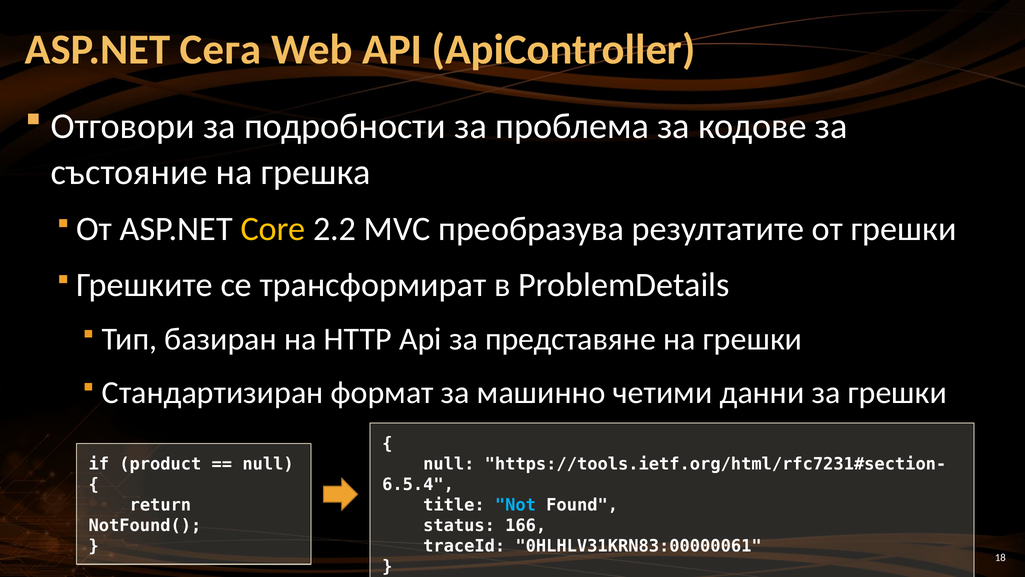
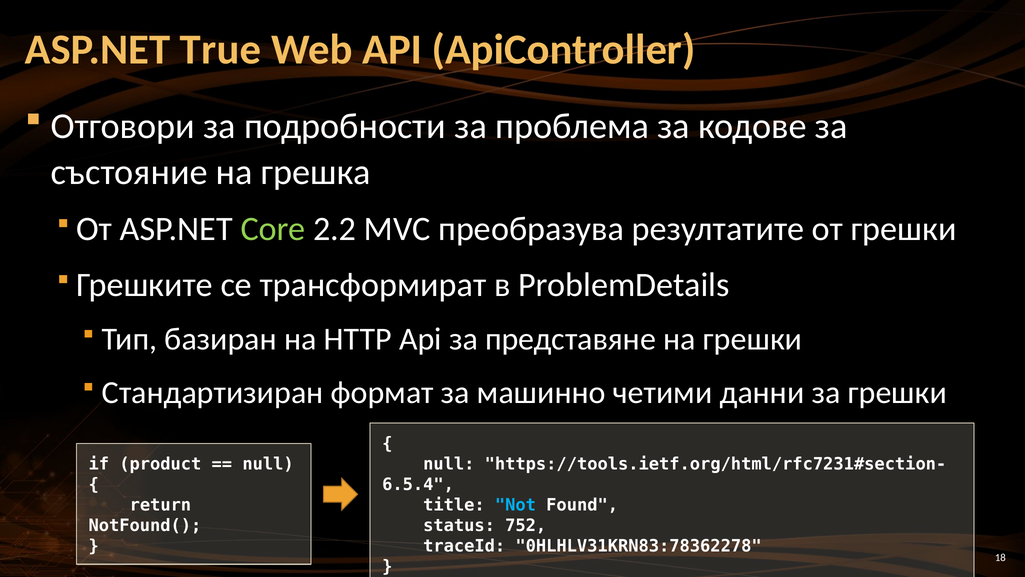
Сега: Сега -> True (221, 50)
Core colour: yellow -> light green (273, 229)
166: 166 -> 752 (526, 525)
0HLHLV31KRN83:00000061: 0HLHLV31KRN83:00000061 -> 0HLHLV31KRN83:78362278 (639, 546)
